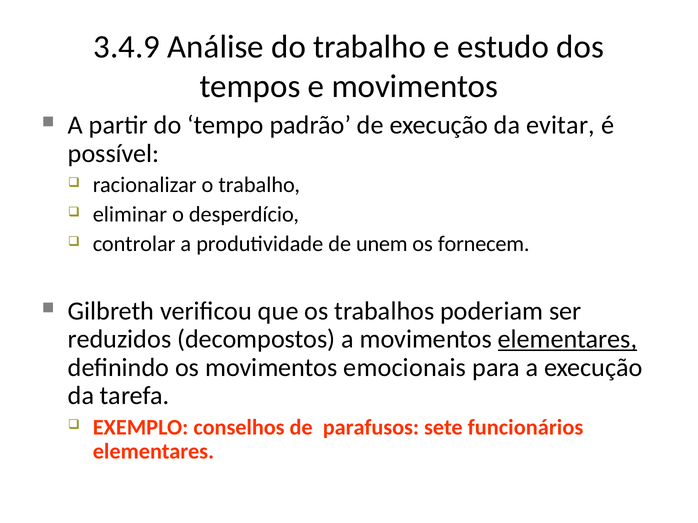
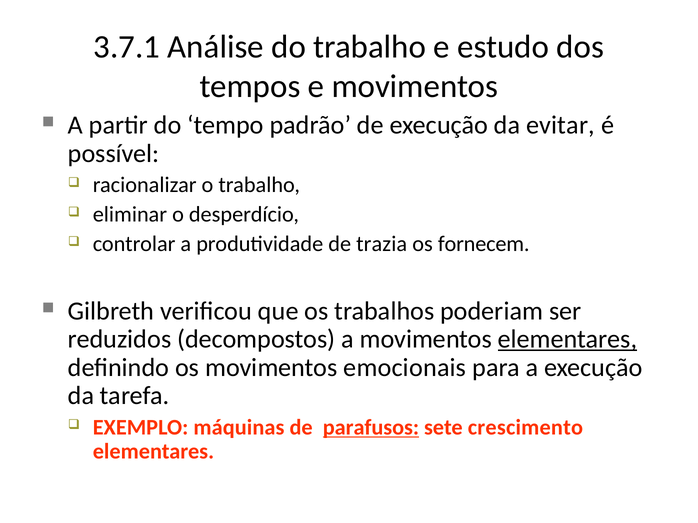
3.4.9: 3.4.9 -> 3.7.1 (127, 47)
unem: unem -> trazia (382, 244)
conselhos: conselhos -> máquinas (239, 428)
parafusos underline: none -> present (371, 428)
funcionários: funcionários -> crescimento (525, 428)
